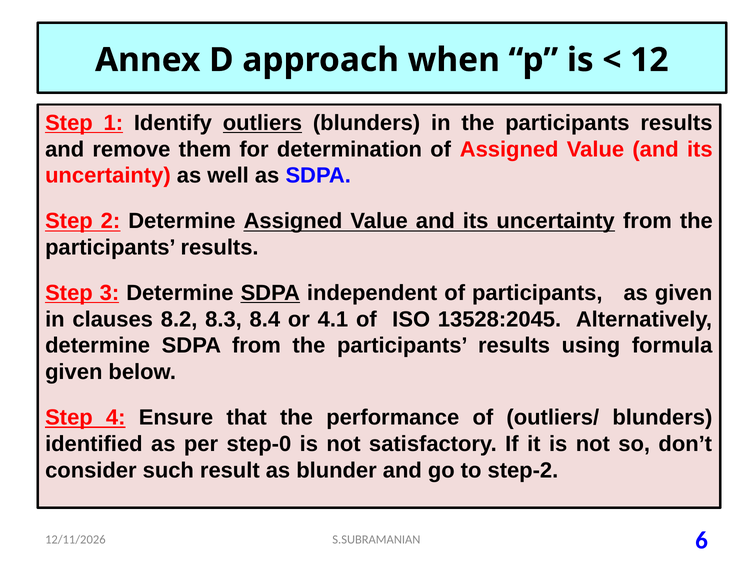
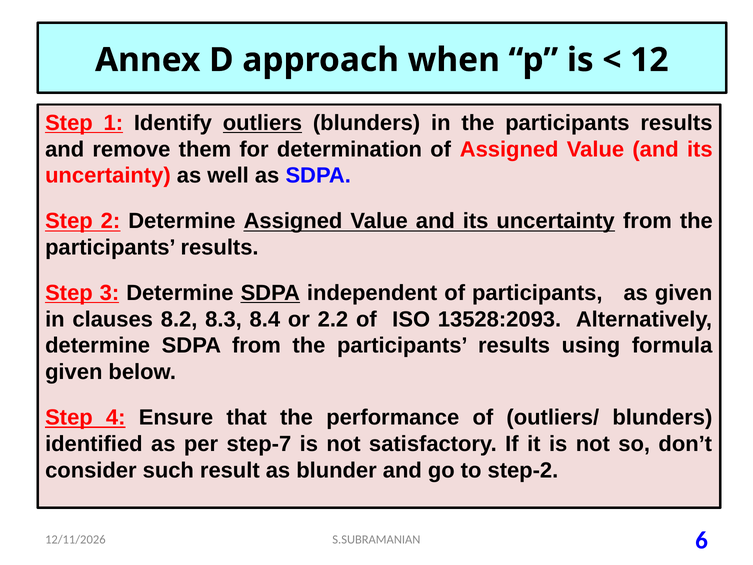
4.1: 4.1 -> 2.2 (333, 319)
13528:2045: 13528:2045 -> 13528:2093 (499, 319)
step-0: step-0 -> step-7 (259, 444)
